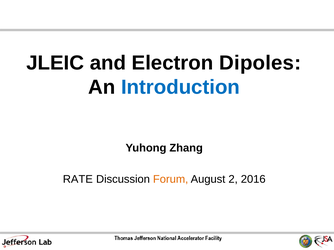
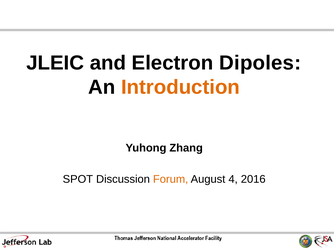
Introduction colour: blue -> orange (180, 87)
RATE: RATE -> SPOT (78, 179)
2: 2 -> 4 (233, 179)
